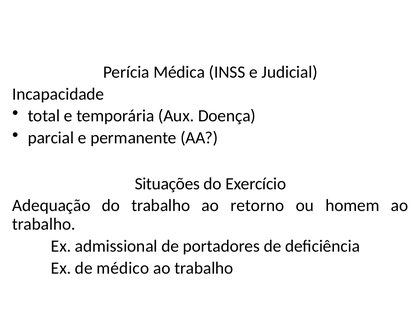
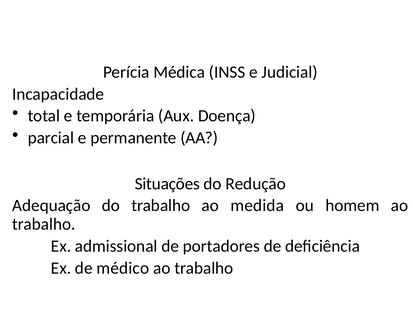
Exercício: Exercício -> Redução (256, 184)
retorno: retorno -> medida (257, 205)
